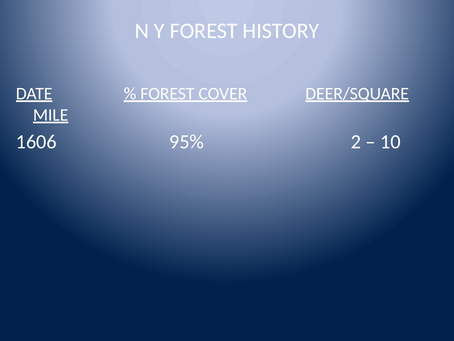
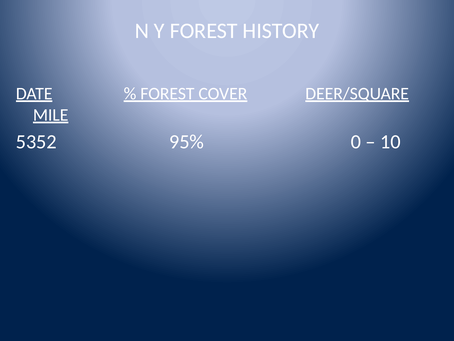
1606: 1606 -> 5352 (36, 142)
2: 2 -> 0 (356, 142)
